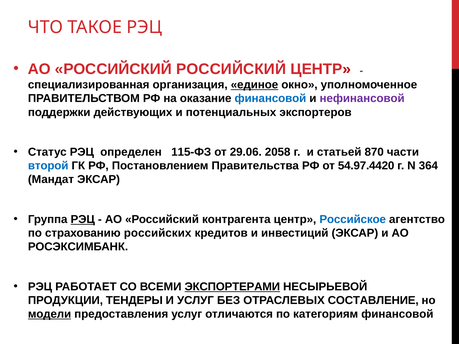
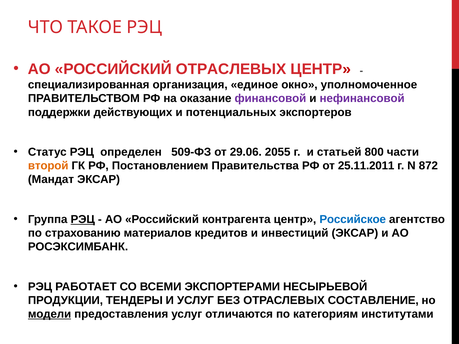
РОССИЙСКИЙ РОССИЙСКИЙ: РОССИЙСКИЙ -> ОТРАСЛЕВЫХ (231, 69)
единое underline: present -> none (254, 85)
финансовой colour: blue -> purple (270, 99)
115-ФЗ: 115-ФЗ -> 509-ФЗ (191, 152)
2058: 2058 -> 2055 (278, 152)
870: 870 -> 800 (374, 152)
второй colour: blue -> orange (48, 166)
54.97.4420: 54.97.4420 -> 25.11.2011 (366, 166)
364: 364 -> 872 (428, 166)
российских: российских -> материалов (158, 233)
ЭКСПОРТЕРАМИ underline: present -> none (232, 287)
категориям финансовой: финансовой -> институтами (397, 314)
